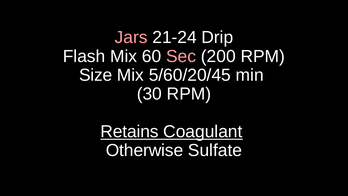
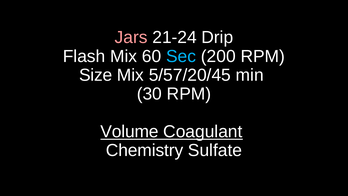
Sec colour: pink -> light blue (181, 56)
5/60/20/45: 5/60/20/45 -> 5/57/20/45 (190, 75)
Retains: Retains -> Volume (130, 131)
Otherwise: Otherwise -> Chemistry (145, 150)
